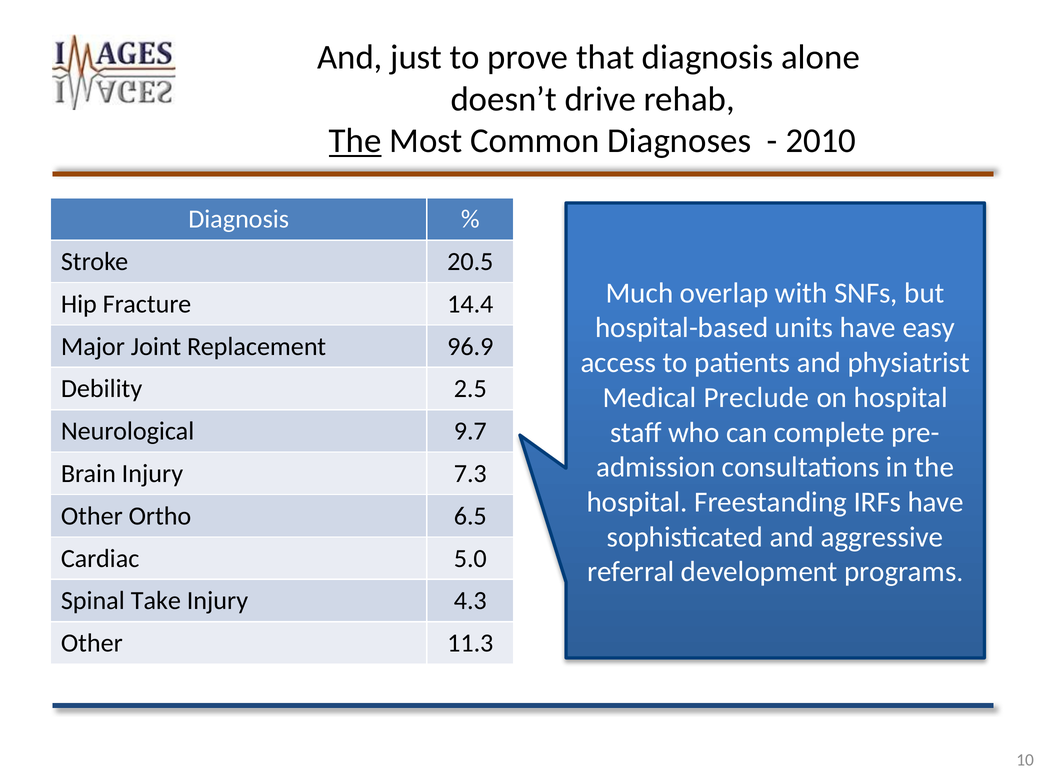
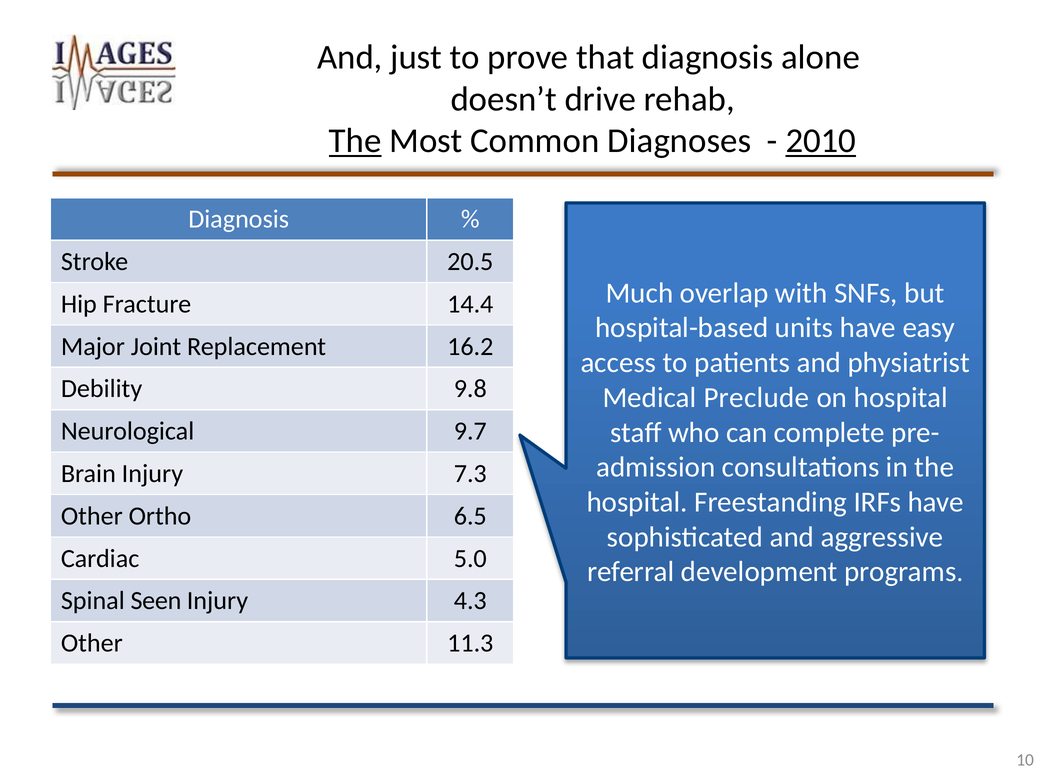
2010 underline: none -> present (821, 141)
96.9: 96.9 -> 16.2 (470, 347)
2.5: 2.5 -> 9.8 (470, 389)
Take: Take -> Seen (156, 601)
